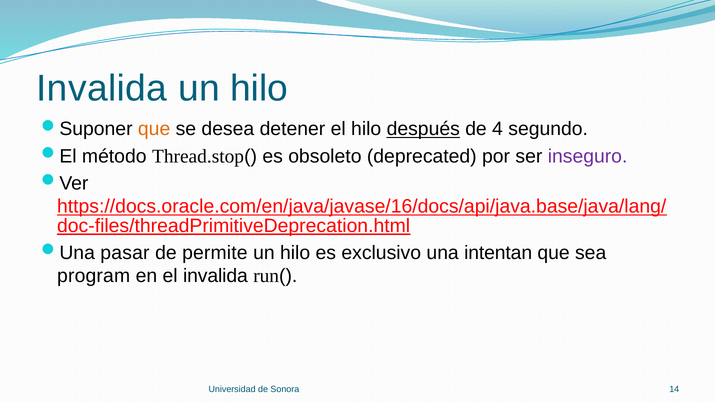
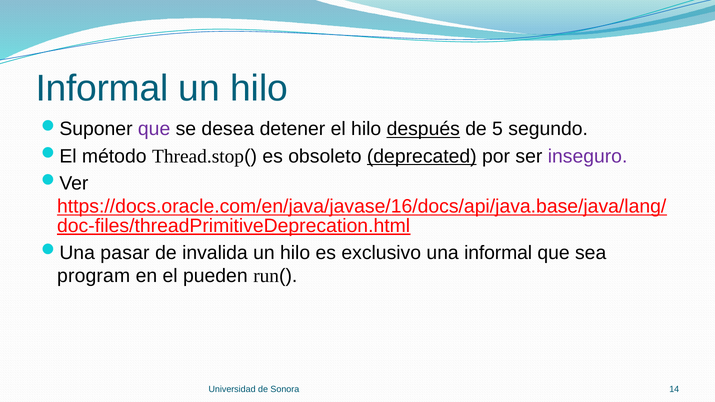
Invalida: Invalida -> Informal (102, 89)
que colour: orange -> purple (154, 129)
4: 4 -> 5 (498, 129)
deprecated underline: none -> present (422, 156)
permite: permite -> invalida (215, 253)
una intentan: intentan -> informal (498, 253)
el invalida: invalida -> pueden (215, 276)
